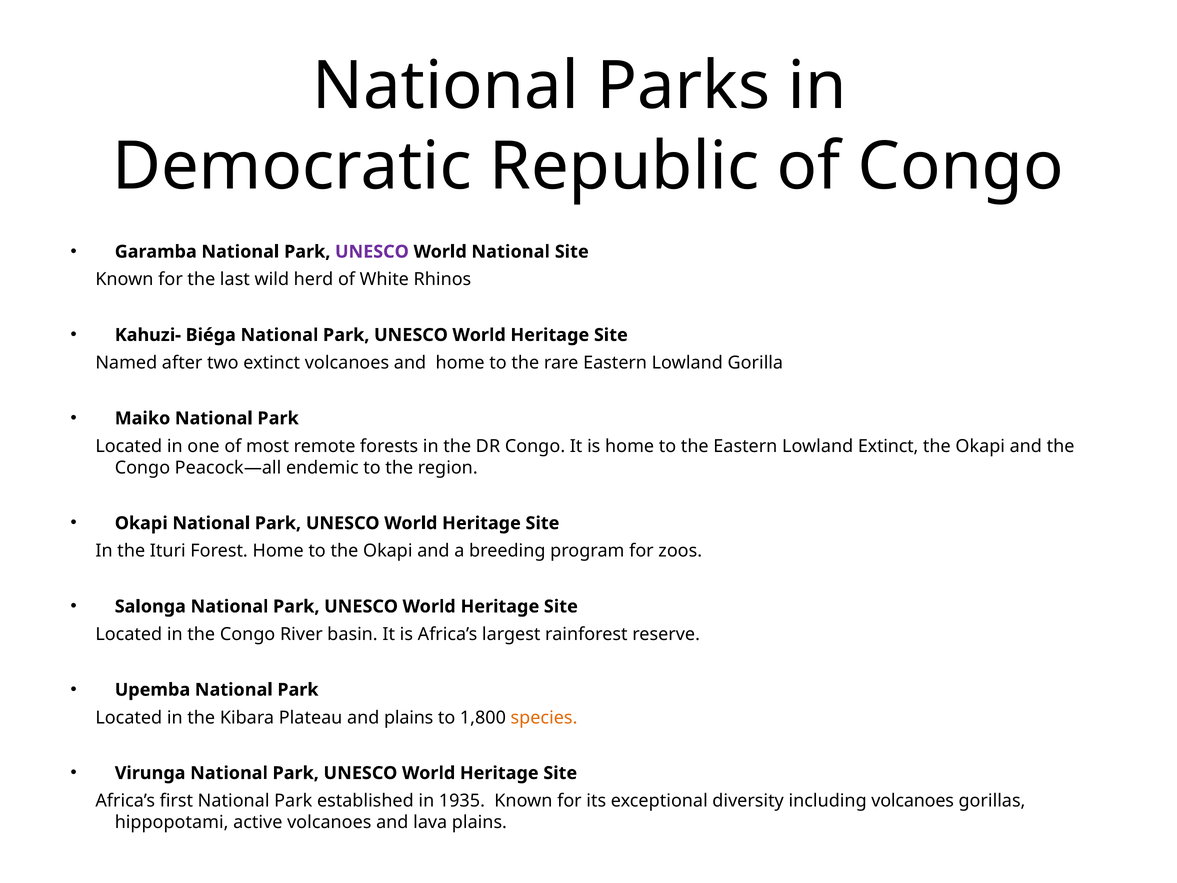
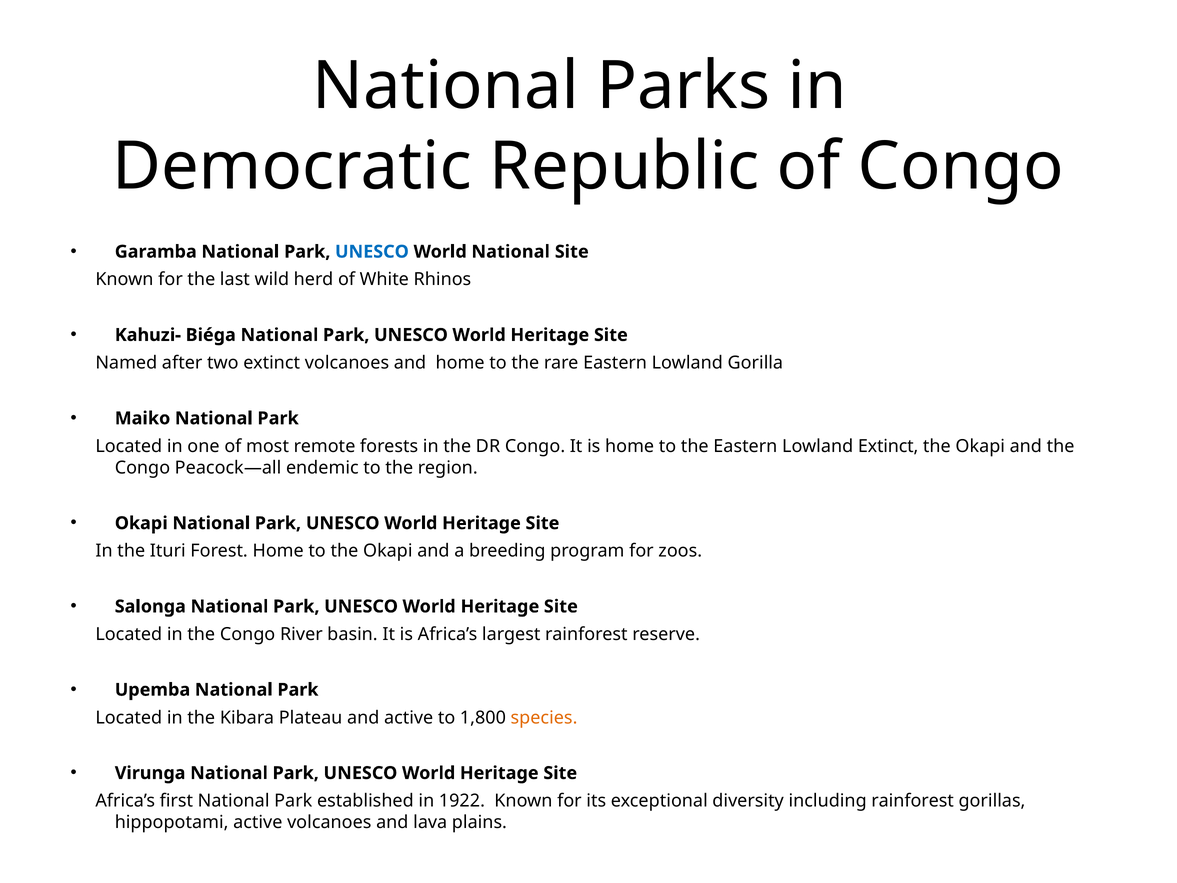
UNESCO colour: purple -> blue (372, 252)
and plains: plains -> active (409, 717)
1935: 1935 -> 1922 (462, 801)
including volcanoes: volcanoes -> rainforest (913, 801)
